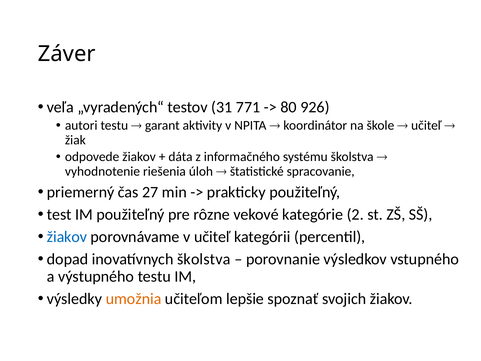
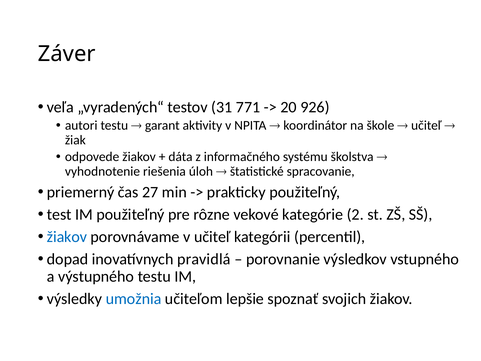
80: 80 -> 20 (289, 107)
inovatívnych školstva: školstva -> pravidlá (204, 259)
umožnia colour: orange -> blue (134, 299)
